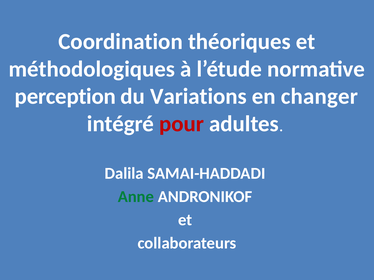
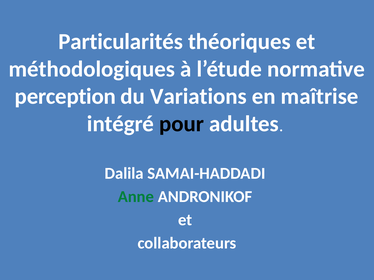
Coordination: Coordination -> Particularités (121, 42)
changer: changer -> maîtrise (320, 97)
pour colour: red -> black (182, 124)
